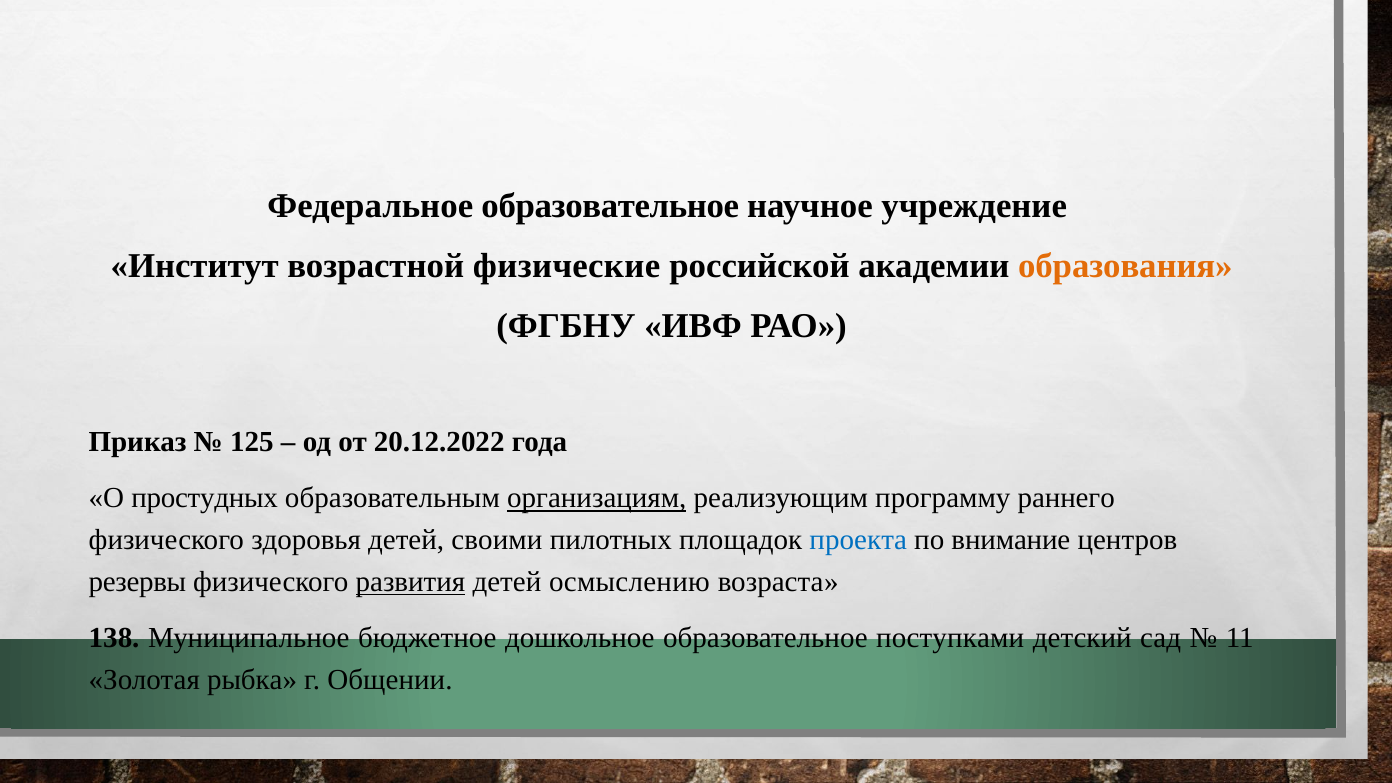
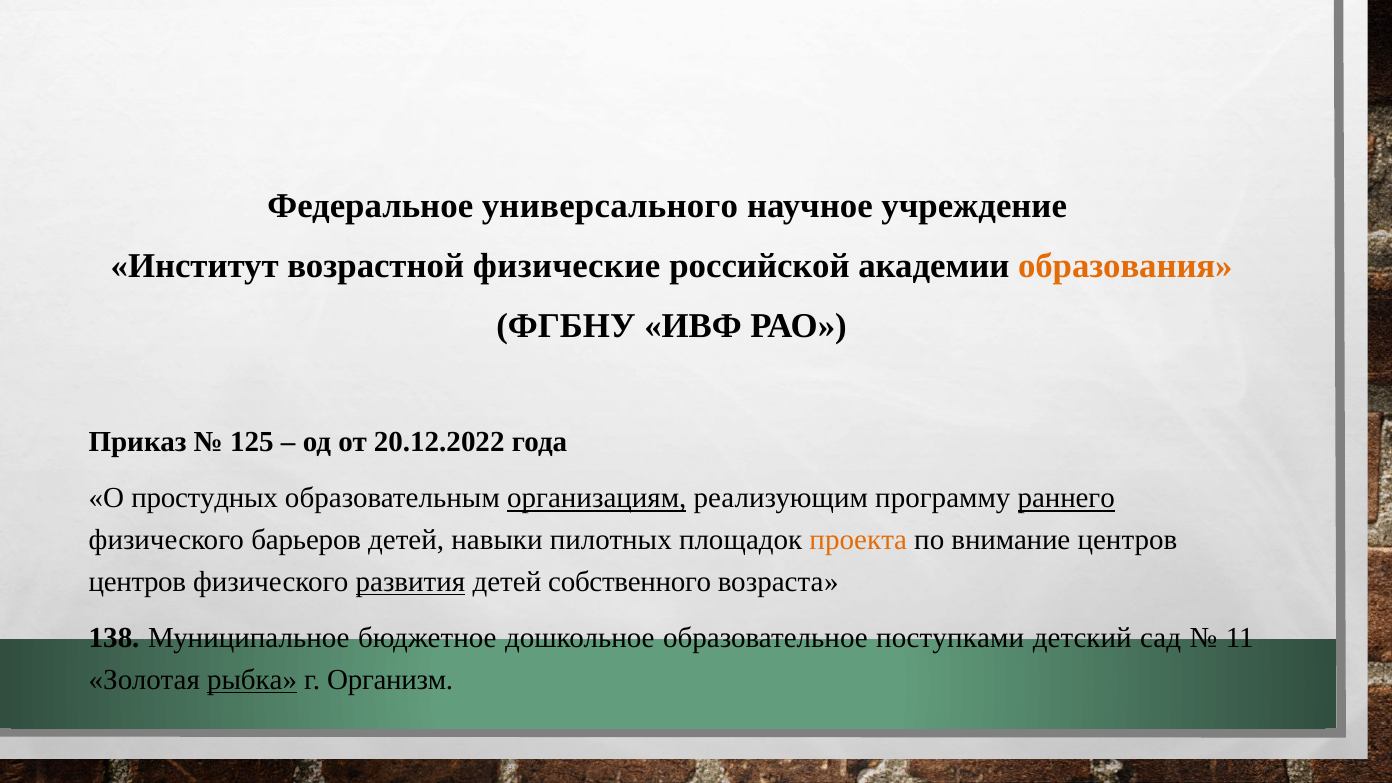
Федеральное образовательное: образовательное -> универсального (610, 206)
раннего underline: none -> present (1066, 498)
здоровья: здоровья -> барьеров (306, 540)
своими: своими -> навыки (497, 540)
проекта colour: blue -> orange (858, 540)
резервы: резервы -> центров (137, 582)
осмыслению: осмыслению -> собственного (630, 582)
рыбка underline: none -> present (252, 680)
Общении: Общении -> Организм (390, 680)
